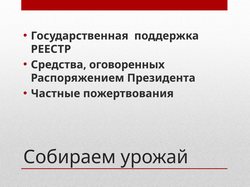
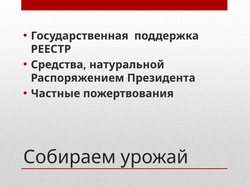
оговоренных: оговоренных -> натуральной (127, 65)
